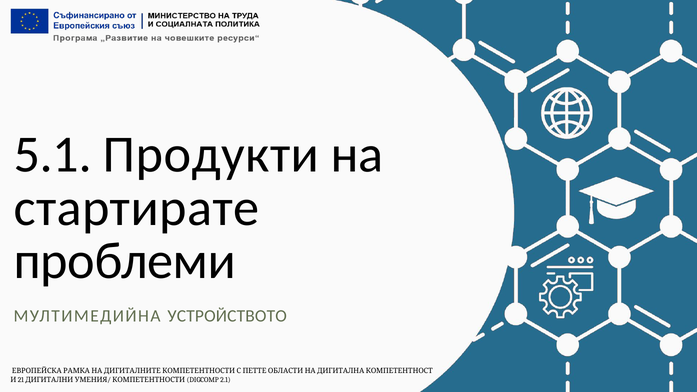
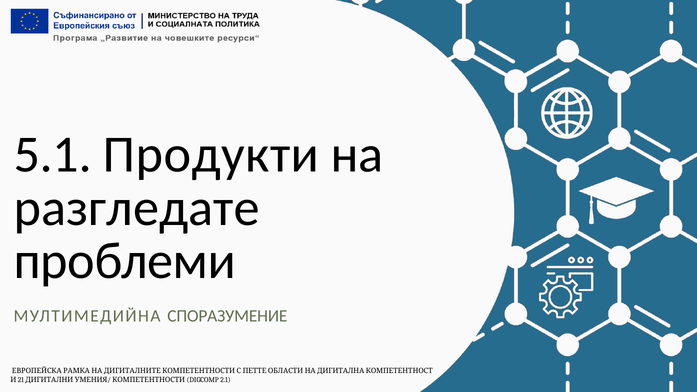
стартирате: стартирате -> разгледате (137, 208)
УСТРОЙСТВОТО: УСТРОЙСТВОТО -> СПОРАЗУМЕНИЕ (227, 316)
